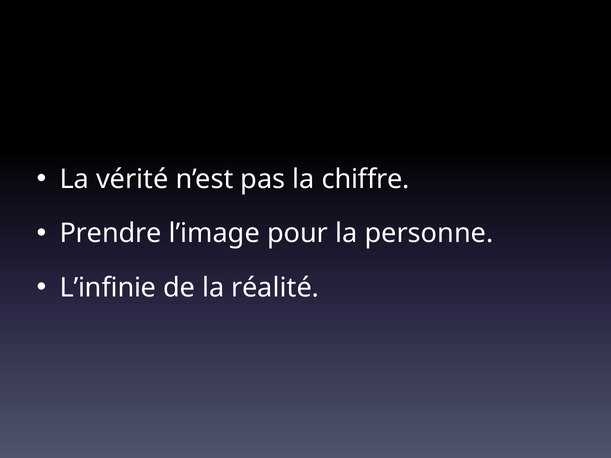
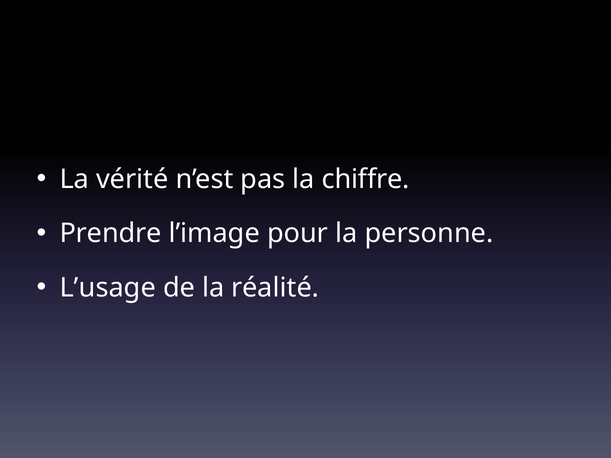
L’infinie: L’infinie -> L’usage (108, 288)
